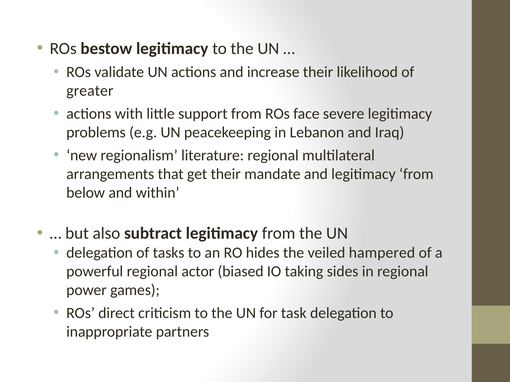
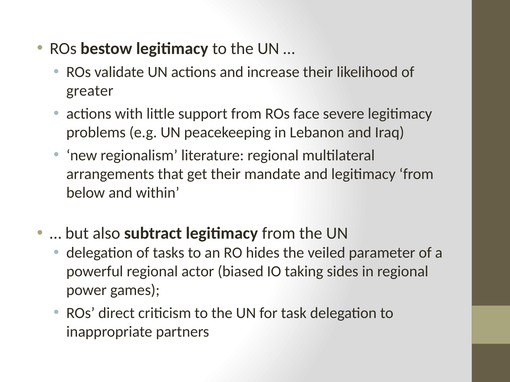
hampered: hampered -> parameter (382, 253)
